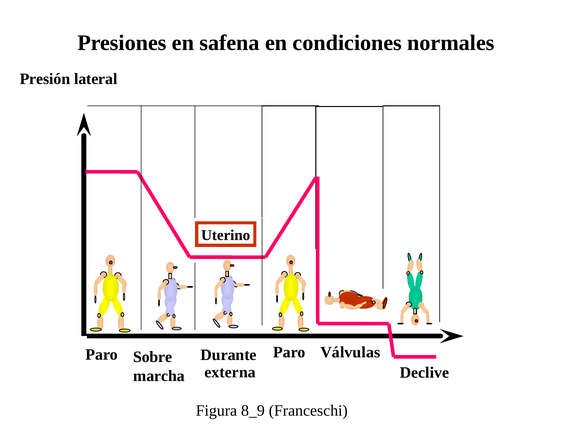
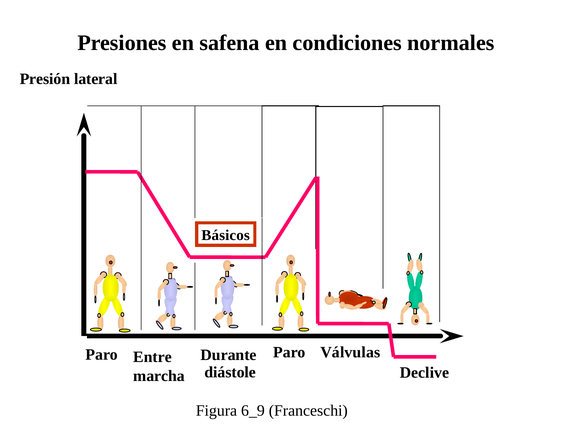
Uterino: Uterino -> Básicos (226, 235)
Sobre: Sobre -> Entre (153, 357)
externa: externa -> diástole (230, 372)
8_9: 8_9 -> 6_9 (253, 411)
